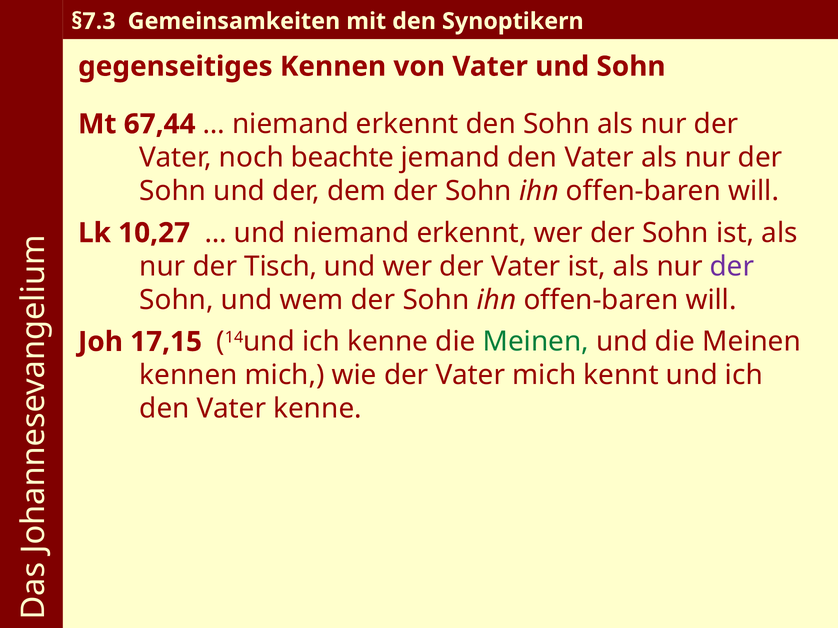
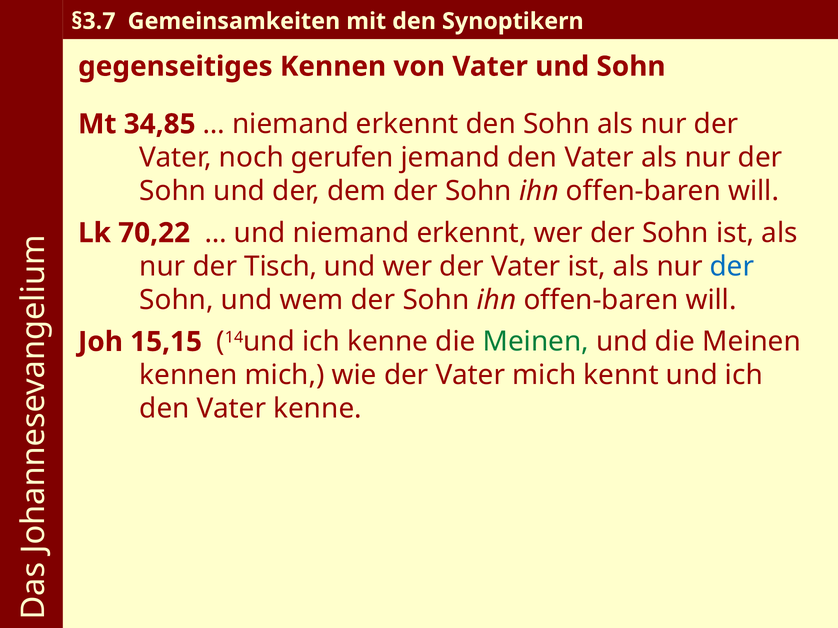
§7.3: §7.3 -> §3.7 (93, 21)
67,44: 67,44 -> 34,85 (160, 124)
beachte: beachte -> gerufen (342, 158)
10,27: 10,27 -> 70,22 (154, 233)
der colour: purple -> blue (732, 267)
17,15: 17,15 -> 15,15 (166, 342)
